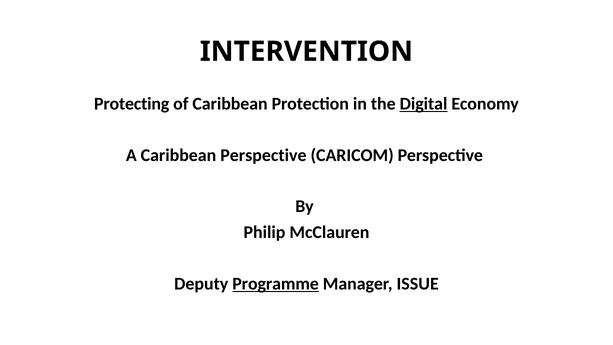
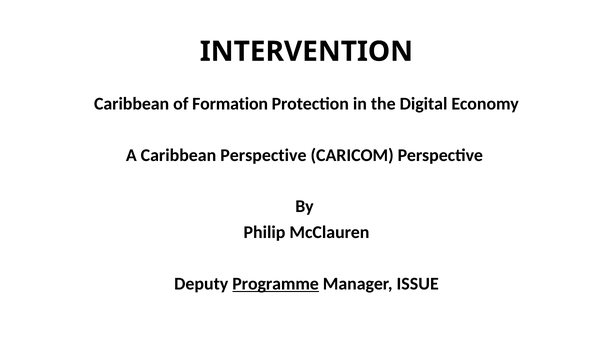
Protecting: Protecting -> Caribbean (132, 104)
of Caribbean: Caribbean -> Formation (230, 104)
Digital underline: present -> none (424, 104)
